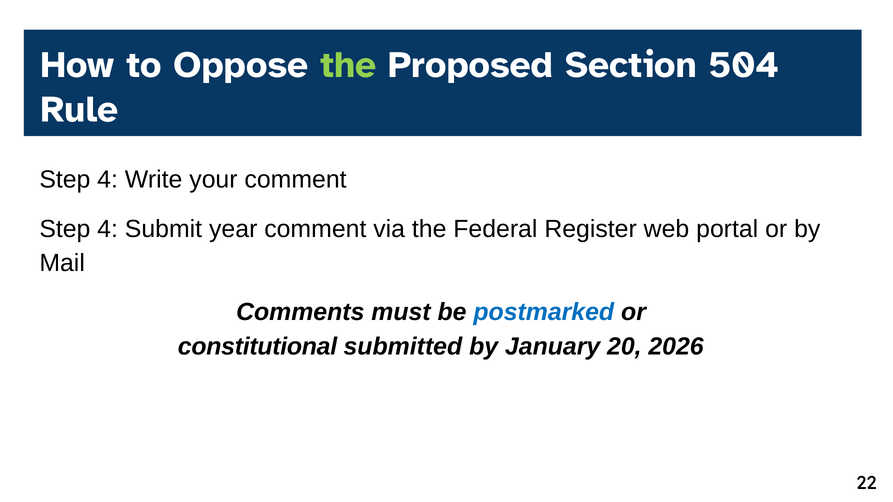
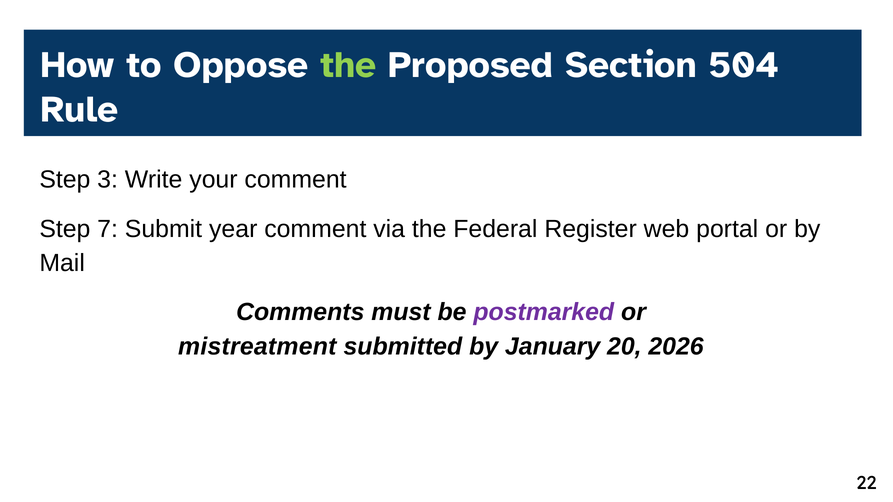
4: 4 -> 3 (108, 180)
4: 4 -> 7 (108, 229)
postmarked colour: blue -> purple (544, 312)
constitutional: constitutional -> mistreatment (257, 347)
